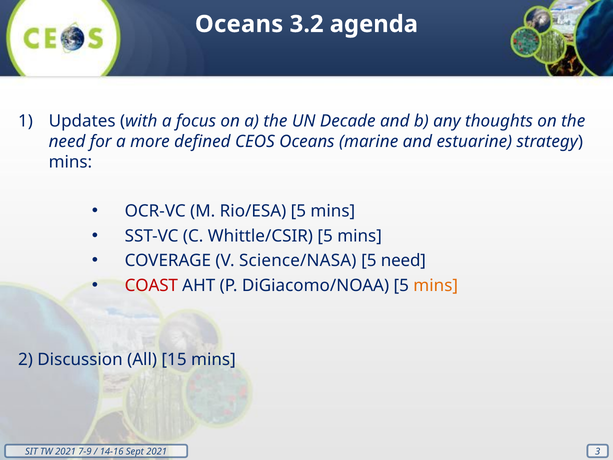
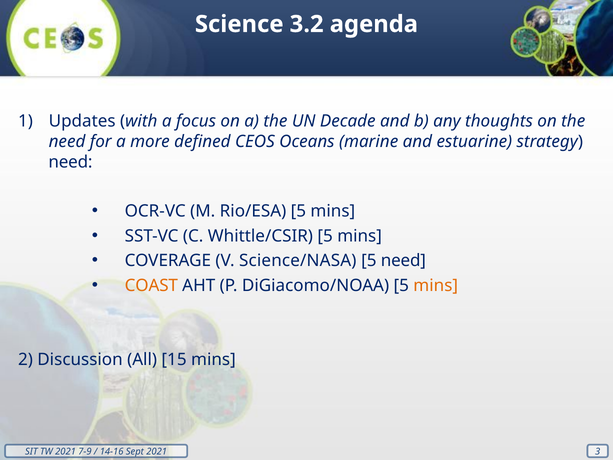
Oceans: Oceans -> Science (239, 24)
mins: mins -> need (70, 162)
COAST colour: red -> orange (151, 285)
